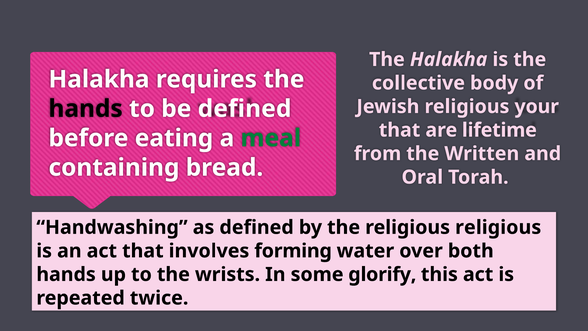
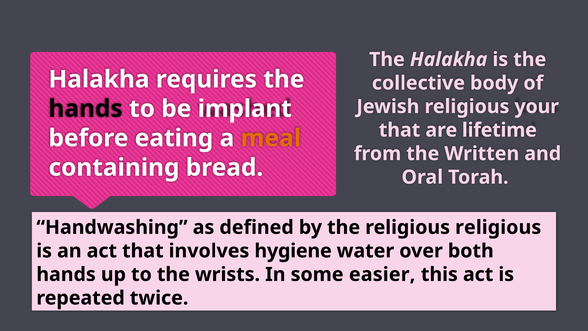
be defined: defined -> implant (245, 109)
meal colour: green -> orange (271, 138)
forming: forming -> hygiene (293, 251)
glorify: glorify -> easier (382, 274)
